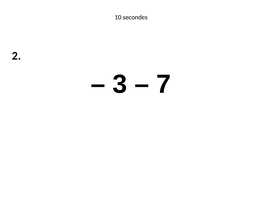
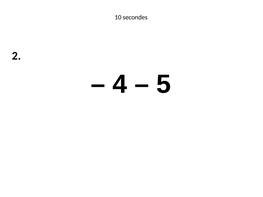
3: 3 -> 4 (120, 84)
7: 7 -> 5 (164, 84)
